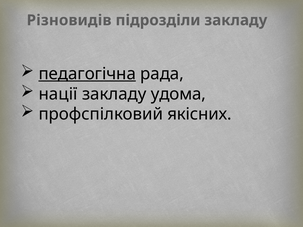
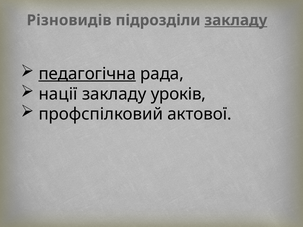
закладу underline: none -> present (236, 20)
удома: удома -> уроків (178, 94)
якісних: якісних -> актової (199, 114)
